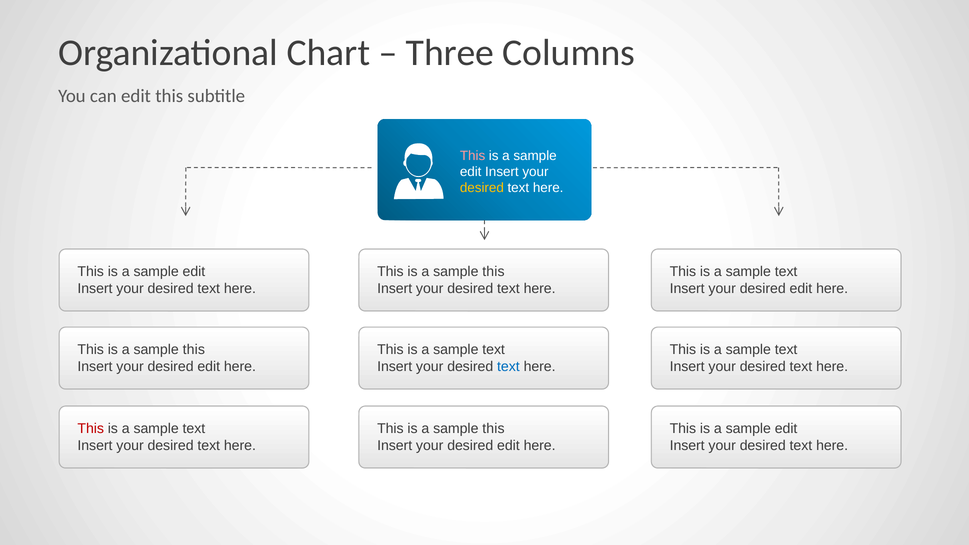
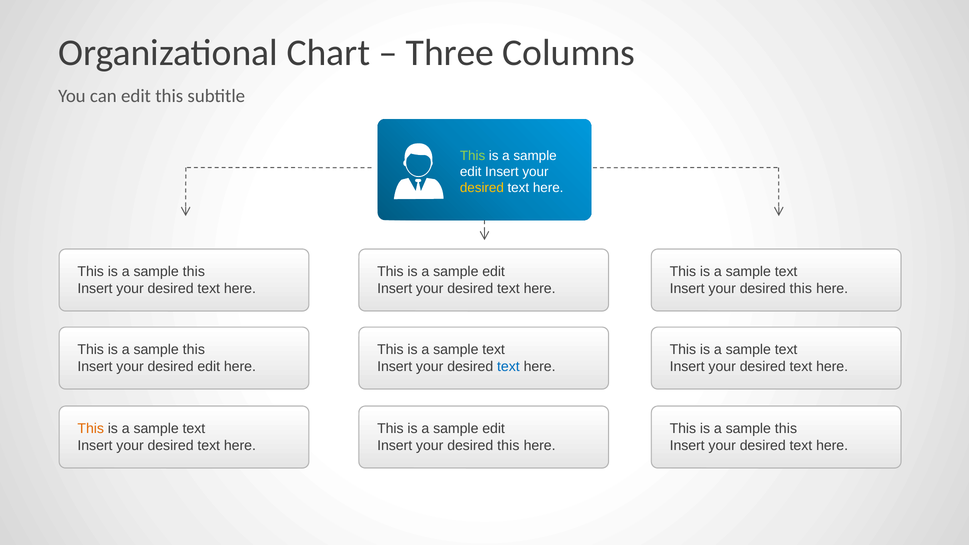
This colour: pink -> light green (473, 156)
edit: edit -> this (194, 272)
this: this -> edit (494, 272)
edit: edit -> this (801, 288)
This colour: red -> orange (91, 428)
this: this -> edit (494, 428)
edit: edit -> this (786, 428)
edit: edit -> this (508, 445)
